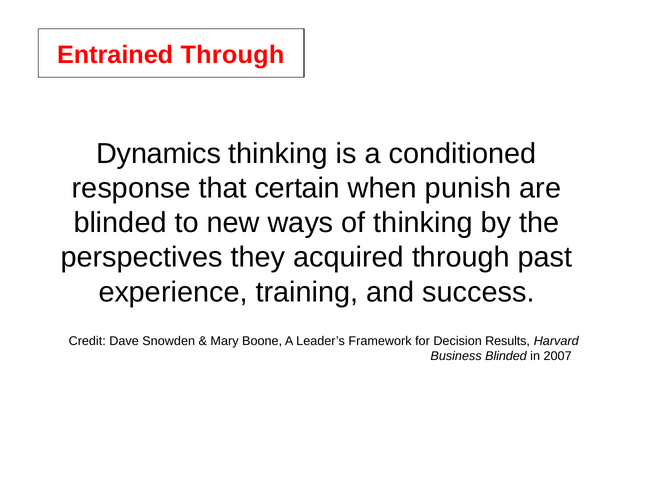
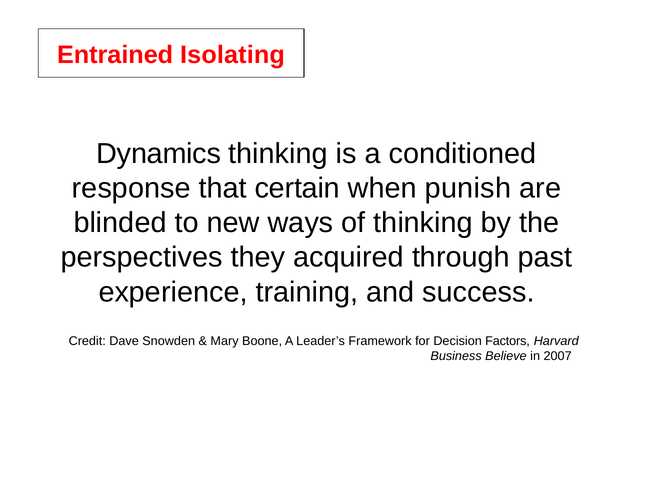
Entrained Through: Through -> Isolating (232, 55)
Results: Results -> Factors (508, 341)
Business Blinded: Blinded -> Believe (506, 356)
